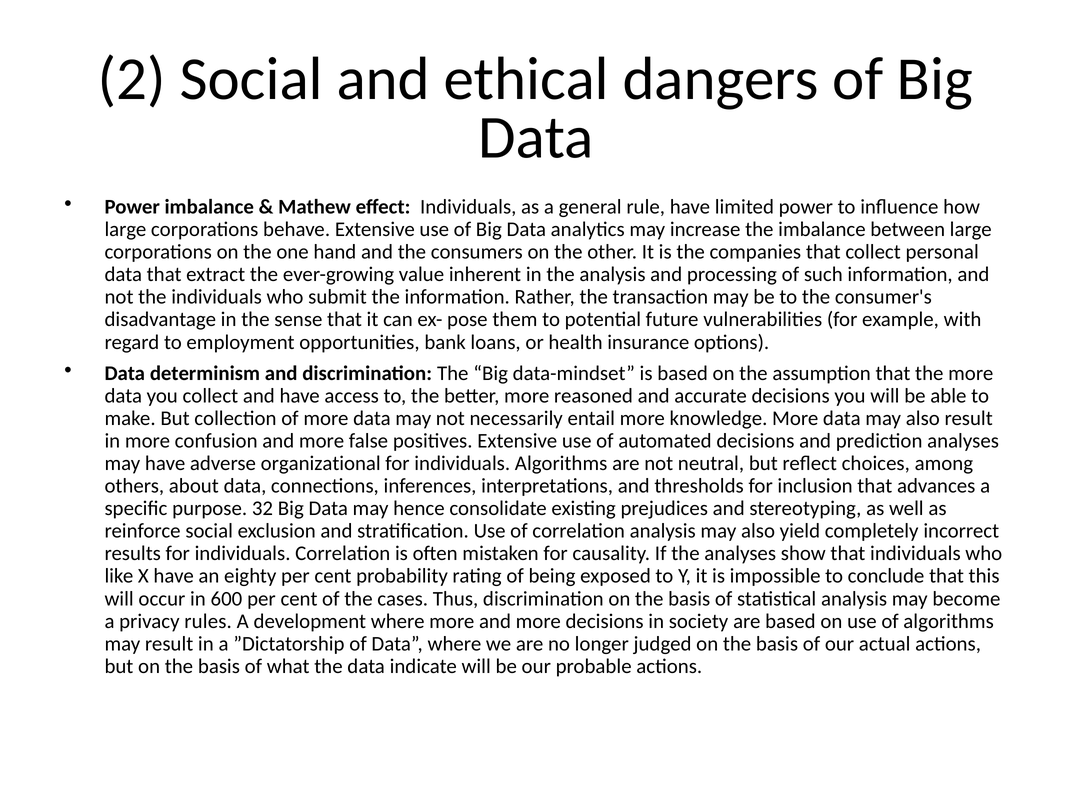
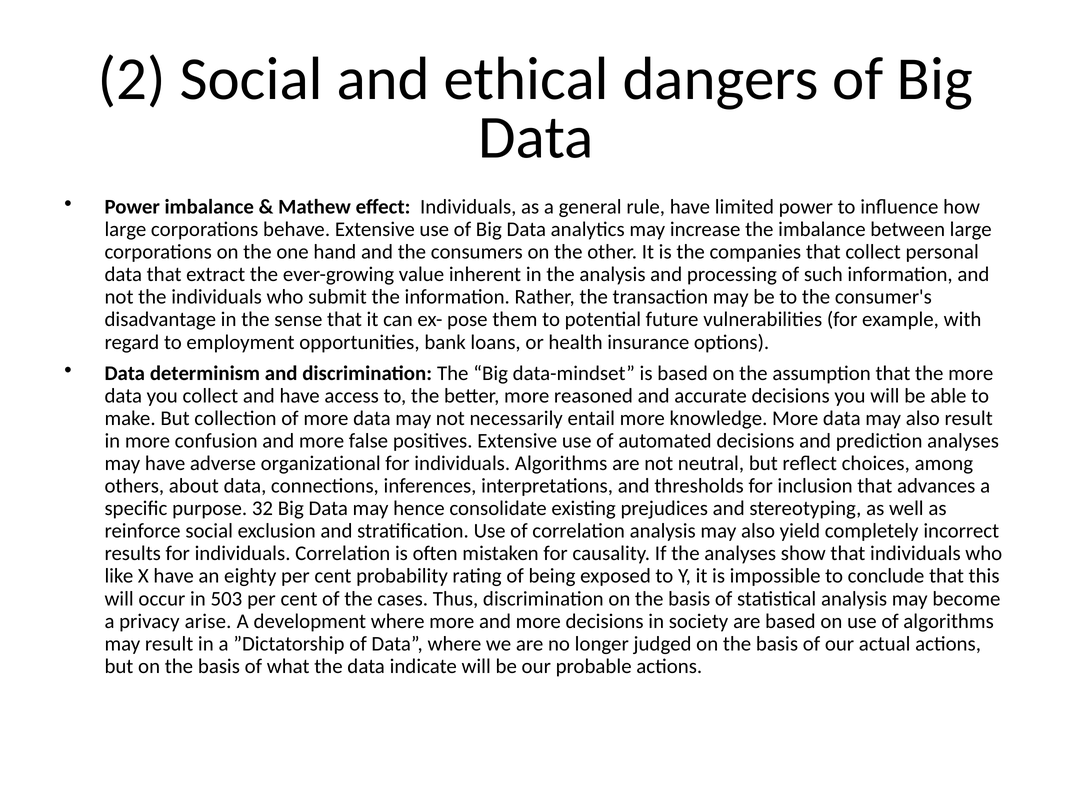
600: 600 -> 503 (226, 599)
rules: rules -> arise (208, 621)
